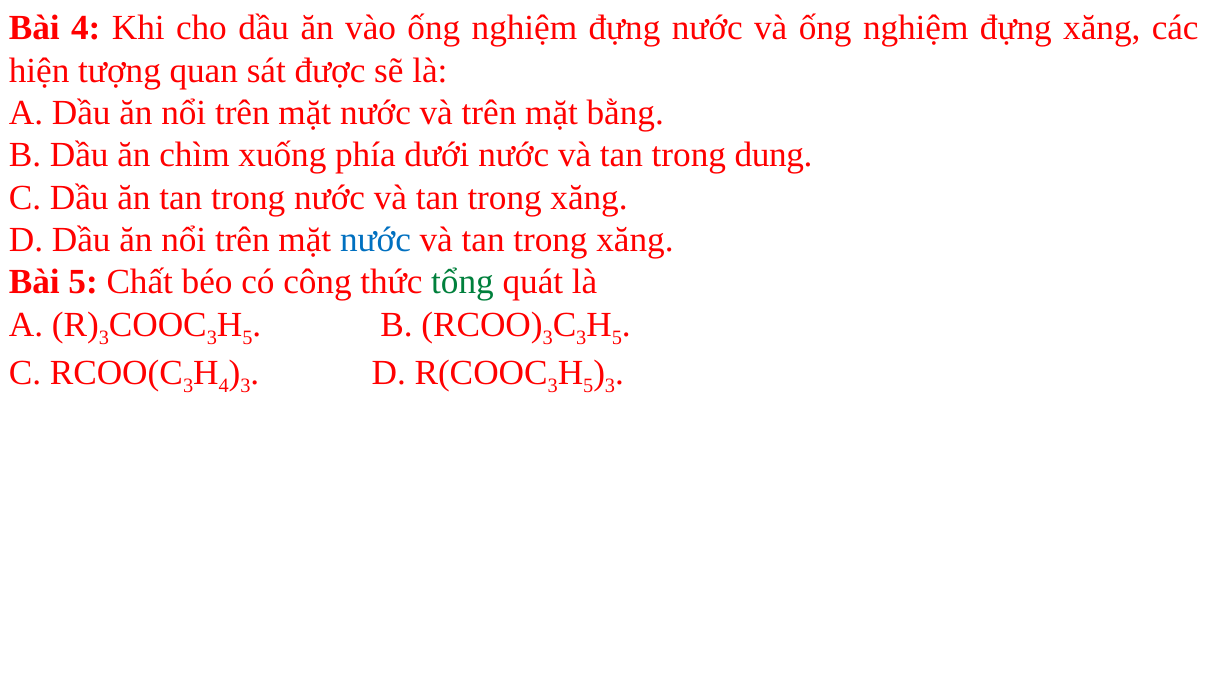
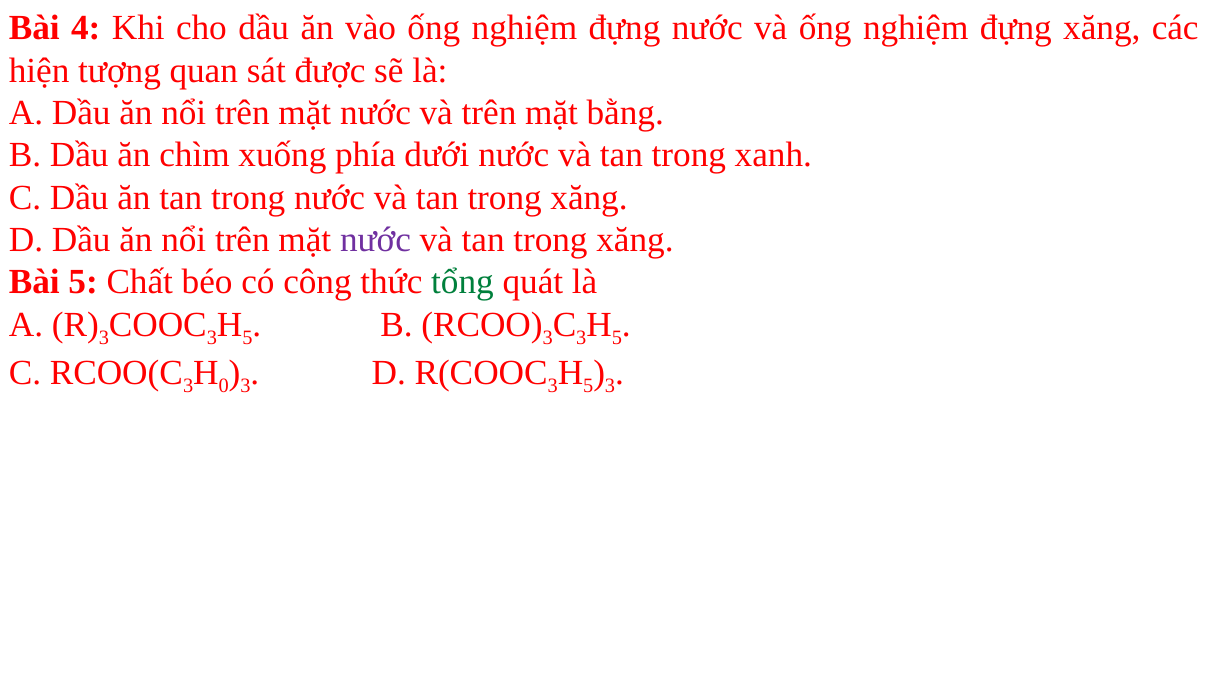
dung: dung -> xanh (773, 155)
nước colour: blue -> purple (375, 240)
4: 4 -> 0 (224, 386)
